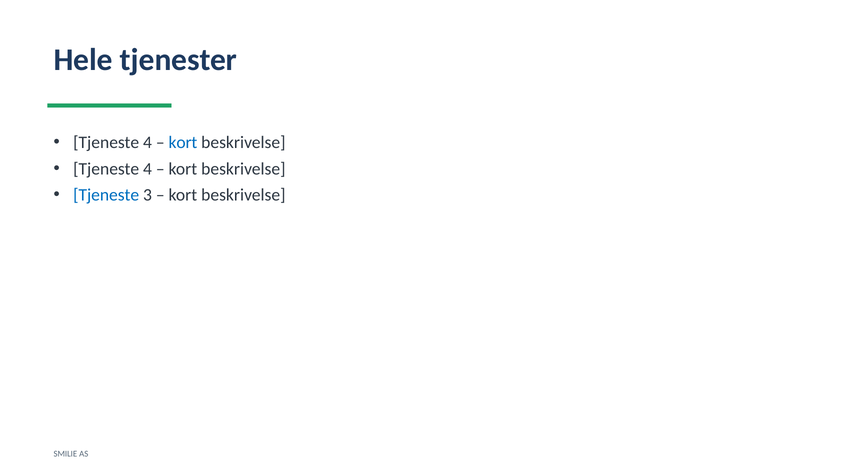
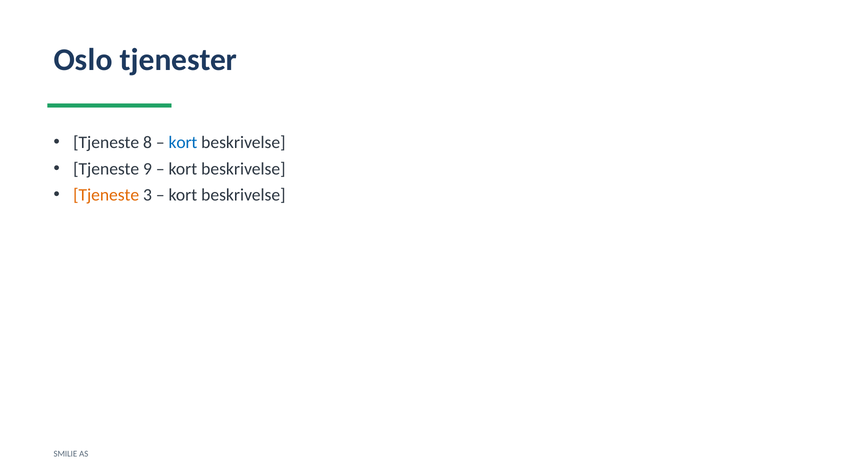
Hele: Hele -> Oslo (83, 60)
4: 4 -> 8 (147, 142)
4: 4 -> 9 (147, 169)
Tjeneste colour: blue -> orange (106, 195)
